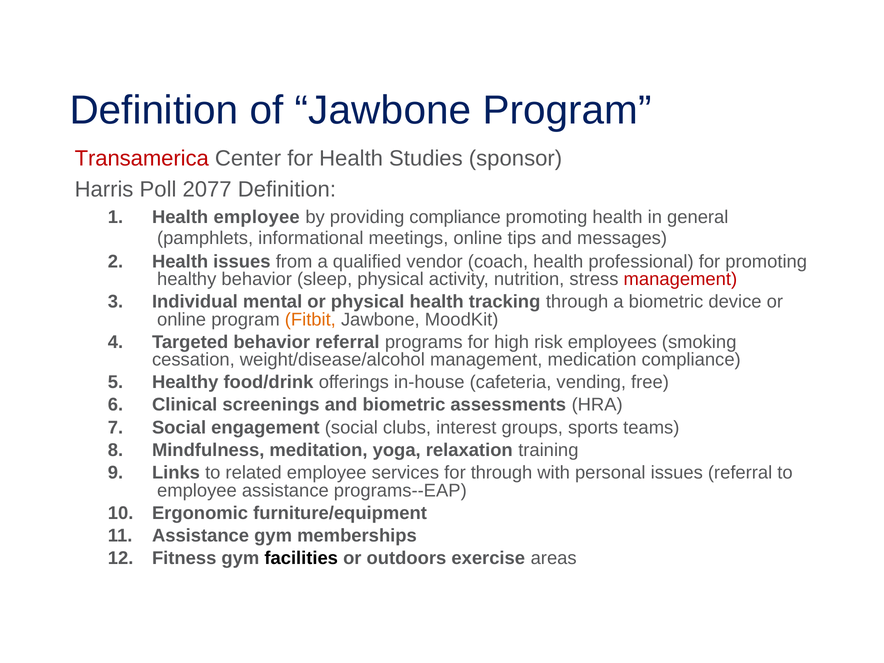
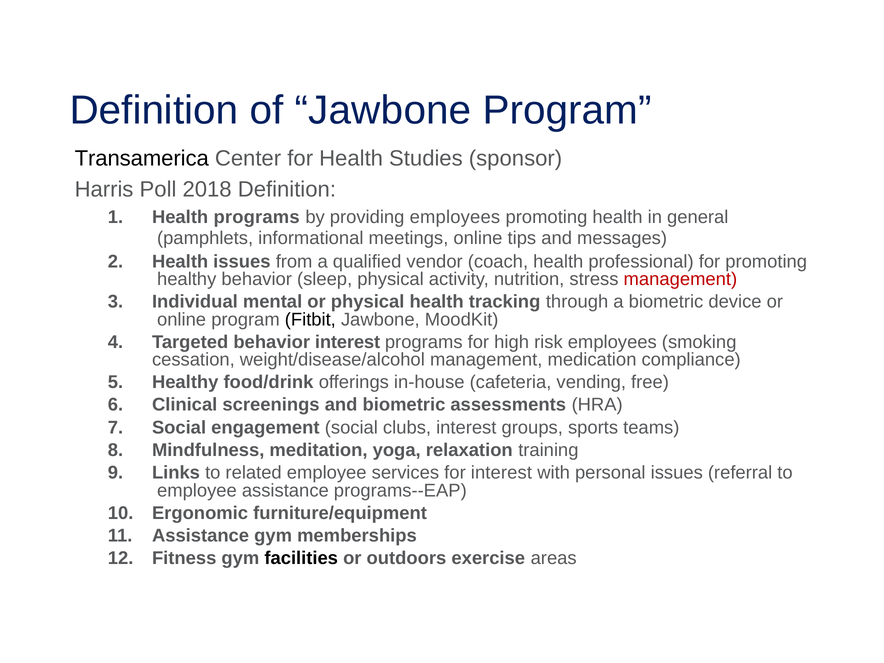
Transamerica colour: red -> black (142, 158)
2077: 2077 -> 2018 (207, 190)
Health employee: employee -> programs (257, 217)
providing compliance: compliance -> employees (455, 217)
Fitbit colour: orange -> black (310, 320)
behavior referral: referral -> interest (348, 342)
for through: through -> interest (501, 473)
